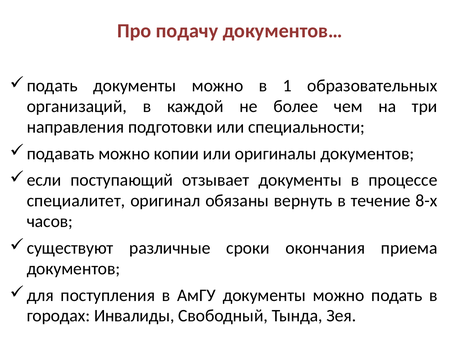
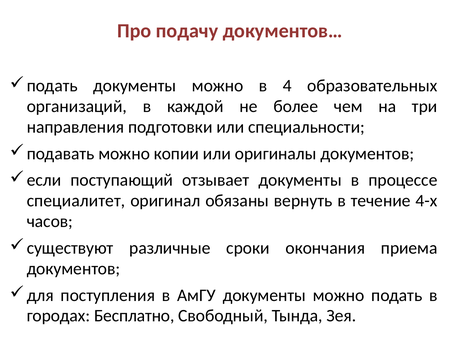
1: 1 -> 4 (287, 86)
8-х: 8-х -> 4-х (426, 200)
Инвалиды: Инвалиды -> Бесплатно (134, 315)
